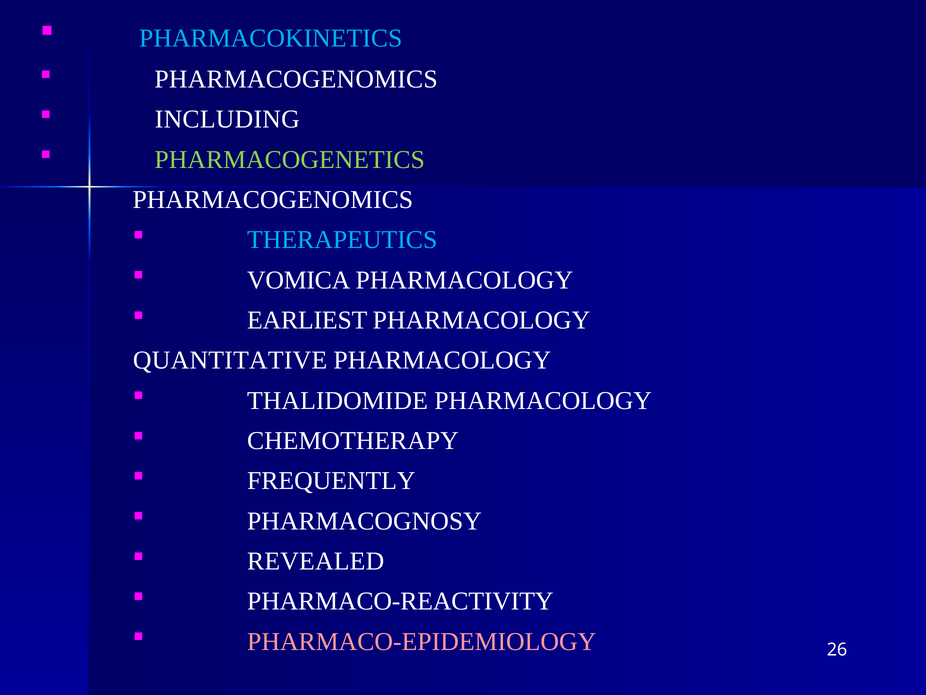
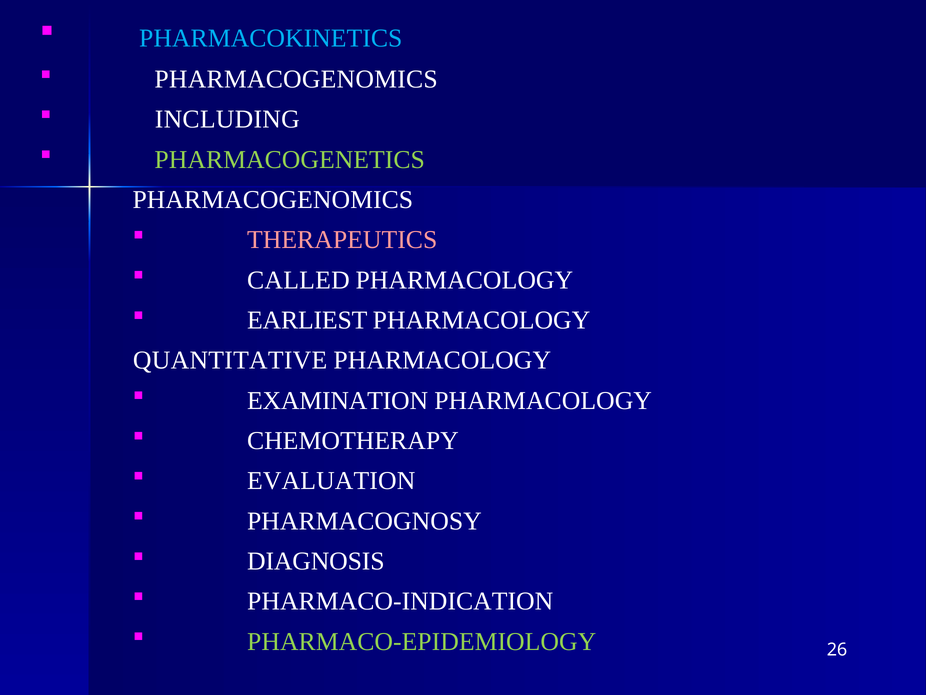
THERAPEUTICS colour: light blue -> pink (342, 240)
VOMICA: VOMICA -> CALLED (298, 280)
THALIDOMIDE: THALIDOMIDE -> EXAMINATION (338, 400)
FREQUENTLY: FREQUENTLY -> EVALUATION (331, 481)
REVEALED: REVEALED -> DIAGNOSIS (316, 561)
PHARMACO-REACTIVITY: PHARMACO-REACTIVITY -> PHARMACO-INDICATION (400, 601)
PHARMACO-EPIDEMIOLOGY colour: pink -> light green (422, 641)
